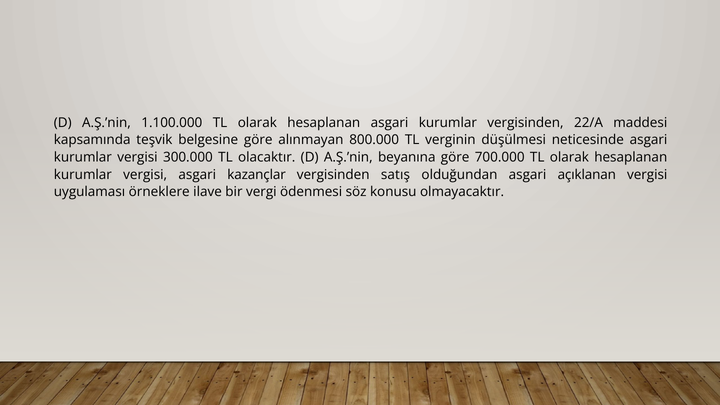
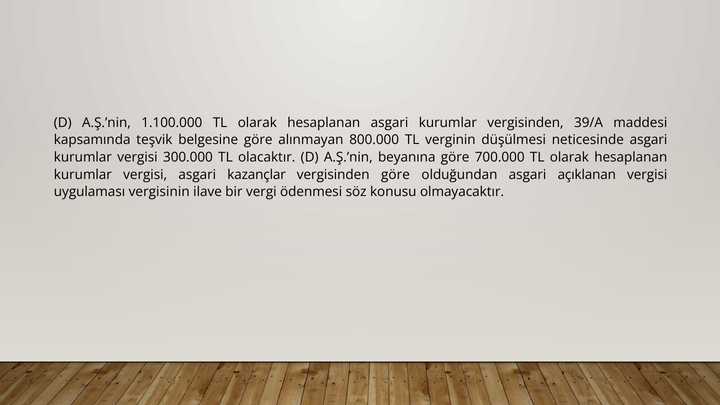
22/A: 22/A -> 39/A (589, 123)
vergisinden satış: satış -> göre (395, 175)
örneklere: örneklere -> vergisinin (159, 192)
